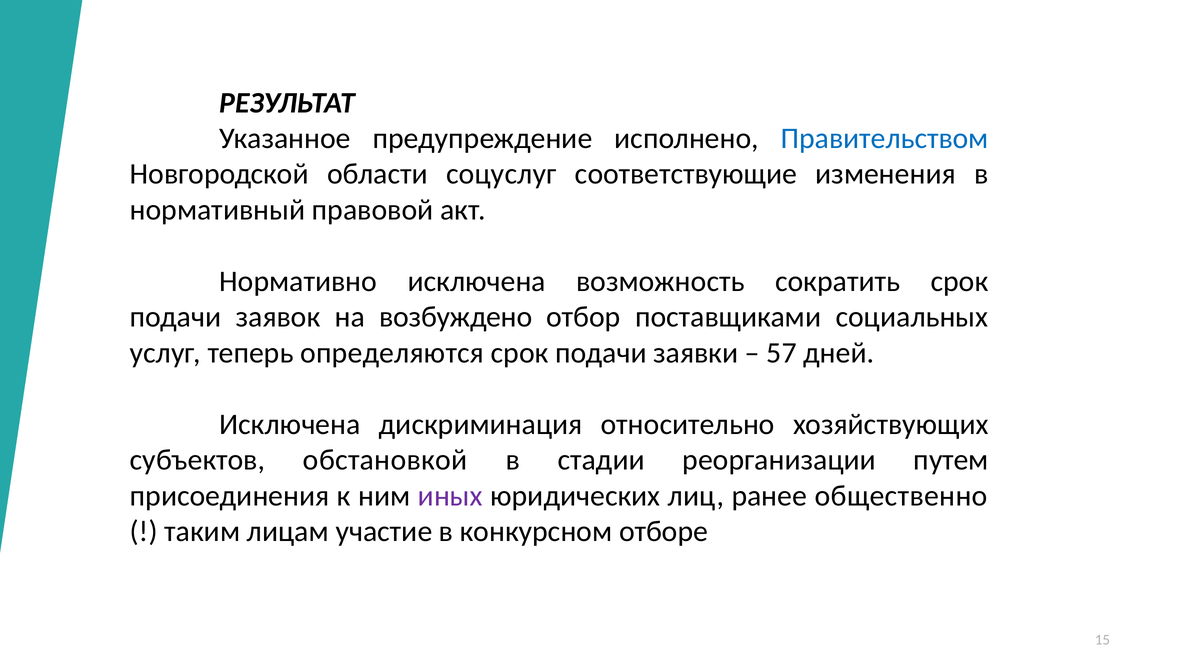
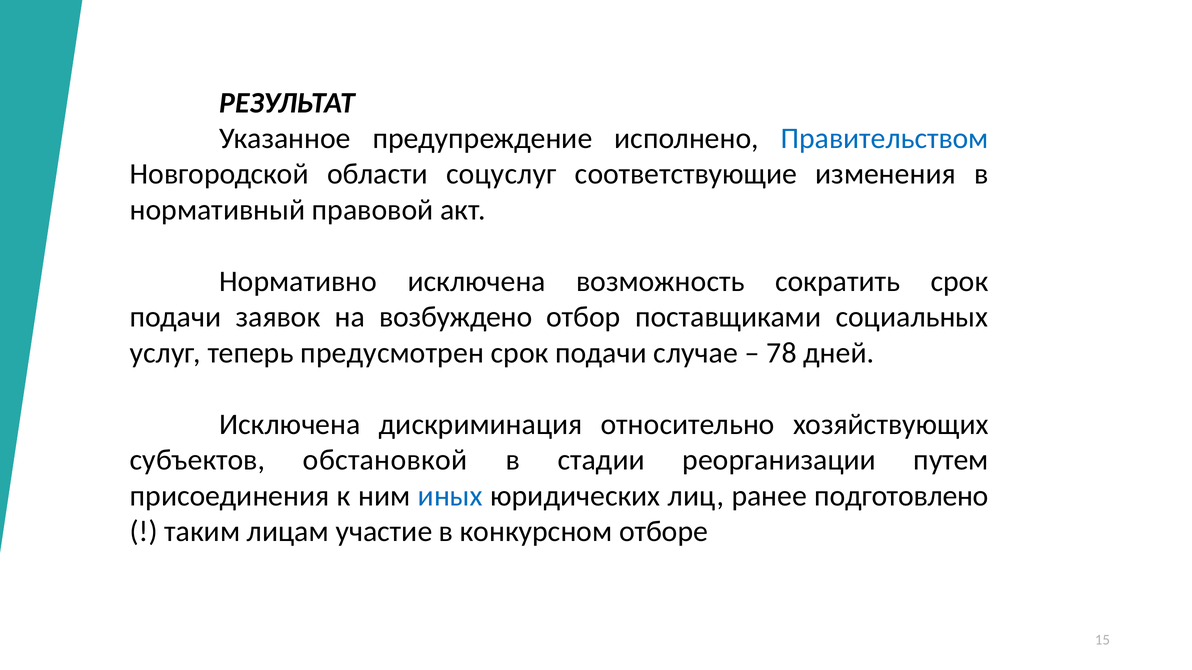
определяются: определяются -> предусмотрен (392, 353)
заявки: заявки -> случае (696, 353)
57: 57 -> 78 (781, 353)
иных colour: purple -> blue (450, 496)
общественно: общественно -> подготовлено (901, 496)
